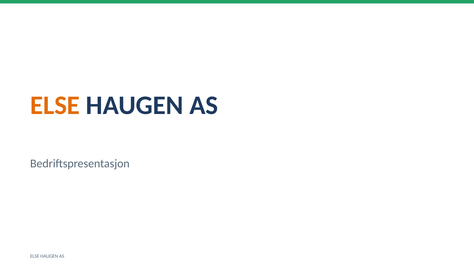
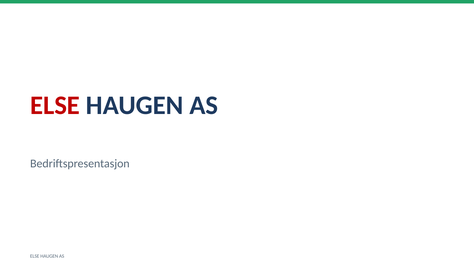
ELSE colour: orange -> red (55, 105)
